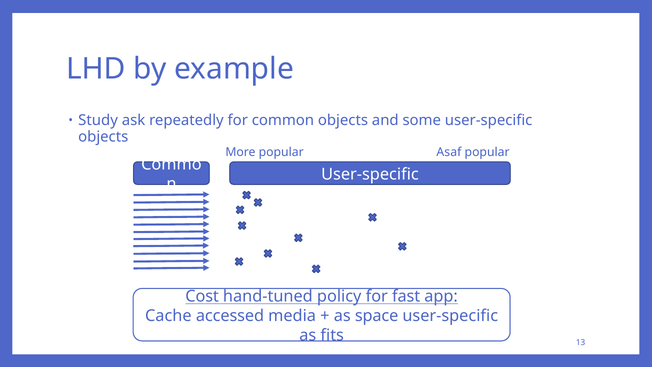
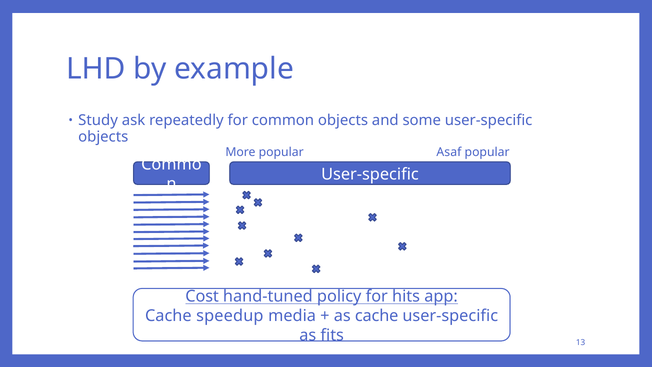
fast: fast -> hits (406, 296)
accessed: accessed -> speedup (230, 316)
as space: space -> cache (377, 316)
